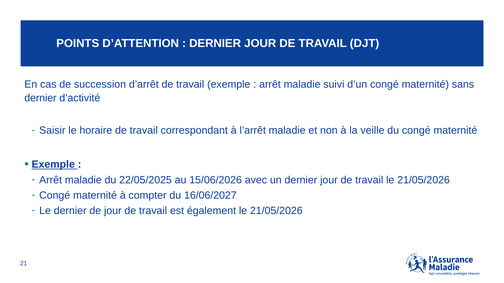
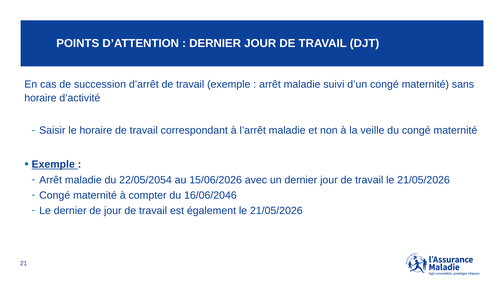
dernier: dernier -> horaire (40, 98)
22/05/2025: 22/05/2025 -> 22/05/2054 (146, 180)
16/06/2027: 16/06/2027 -> 16/06/2046 (210, 196)
